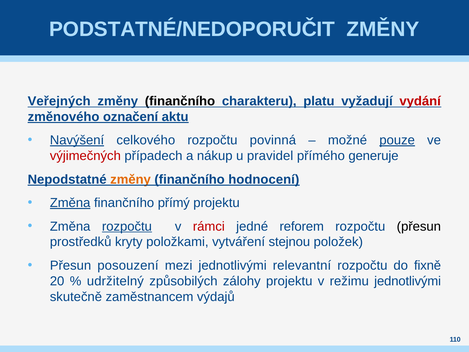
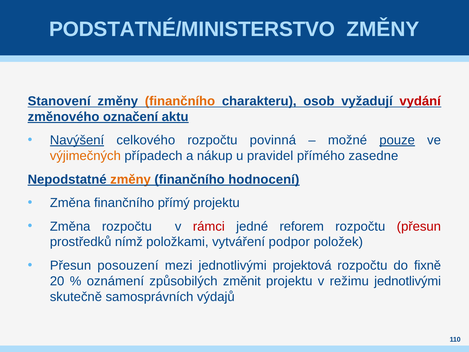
PODSTATNÉ/NEDOPORUČIT: PODSTATNÉ/NEDOPORUČIT -> PODSTATNÉ/MINISTERSTVO (192, 29)
Veřejných: Veřejných -> Stanovení (59, 101)
finančního colour: black -> orange (180, 101)
platu: platu -> osob (319, 101)
výjimečných colour: red -> orange (85, 156)
generuje: generuje -> zasedne (373, 156)
Změna underline: present -> none (70, 203)
rozpočtu underline: present -> none (127, 226)
přesun colour: black -> red (419, 226)
kryty: kryty -> nímž (129, 242)
stejnou: stejnou -> podpor (289, 242)
relevantní: relevantní -> projektová (302, 265)
udržitelný: udržitelný -> oznámení (115, 281)
zálohy: zálohy -> změnit (242, 281)
zaměstnancem: zaměstnancem -> samosprávních (150, 297)
